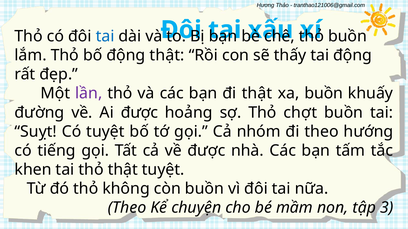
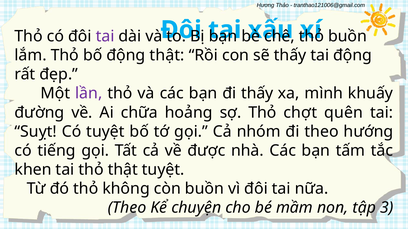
tai colour: blue -> purple (105, 36)
đi thật: thật -> thấy (257, 94)
xa buồn: buồn -> mình (324, 94)
Ai được: được -> chữa (139, 113)
chợt buồn: buồn -> quên (344, 113)
